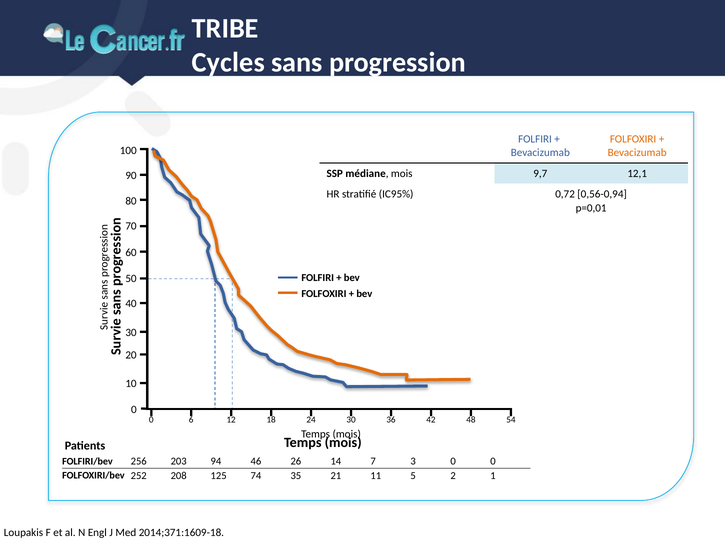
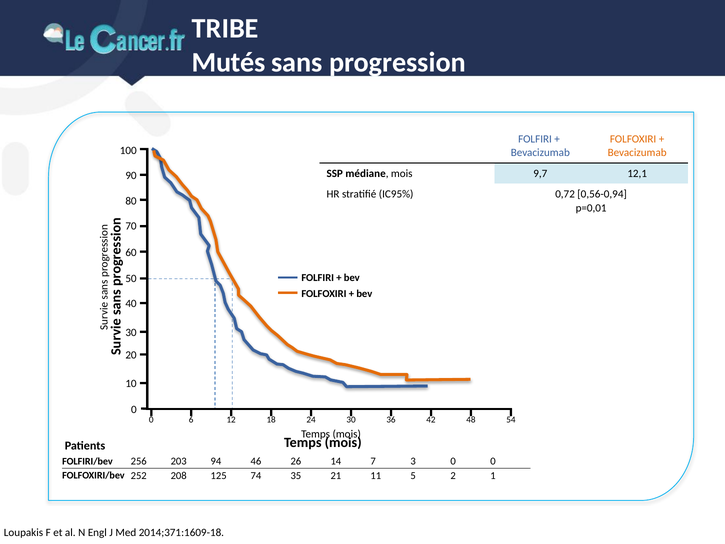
Cycles: Cycles -> Mutés (229, 62)
